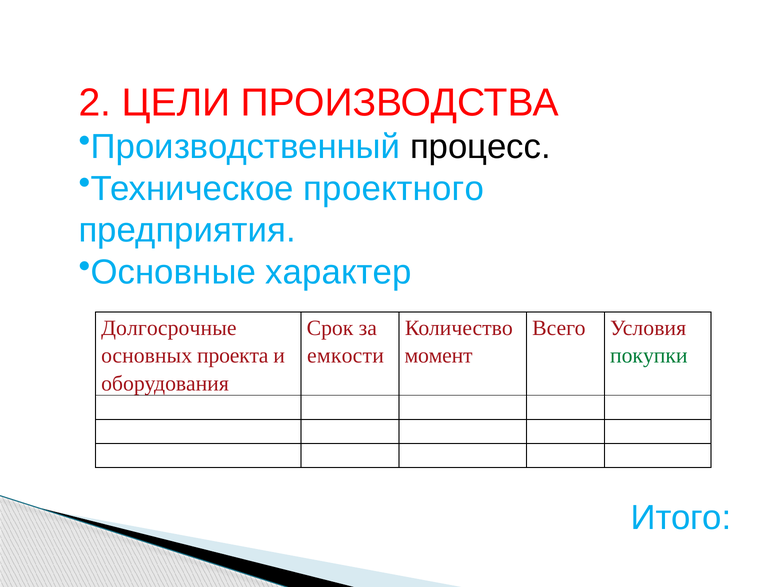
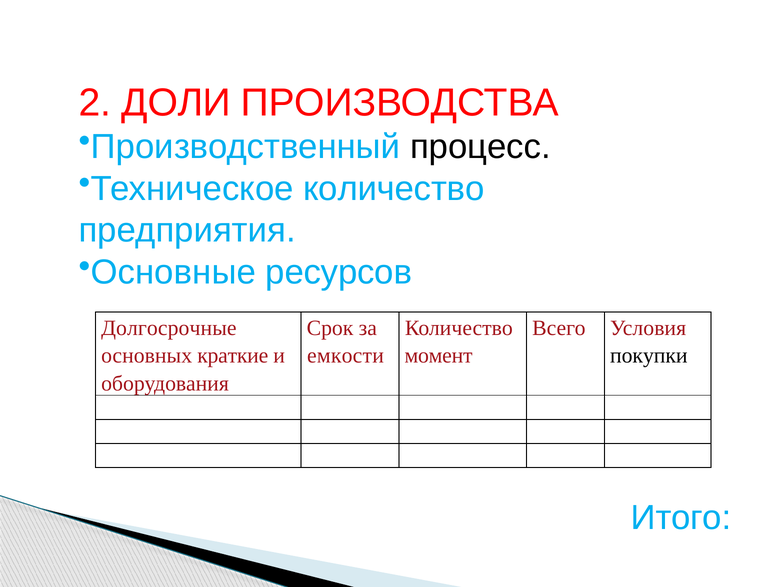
ЦЕЛИ: ЦЕЛИ -> ДОЛИ (176, 103)
Техническое проектного: проектного -> количество (394, 189)
характер: характер -> ресурсов (339, 272)
проекта: проекта -> краткие (233, 355)
покупки colour: green -> black (649, 355)
